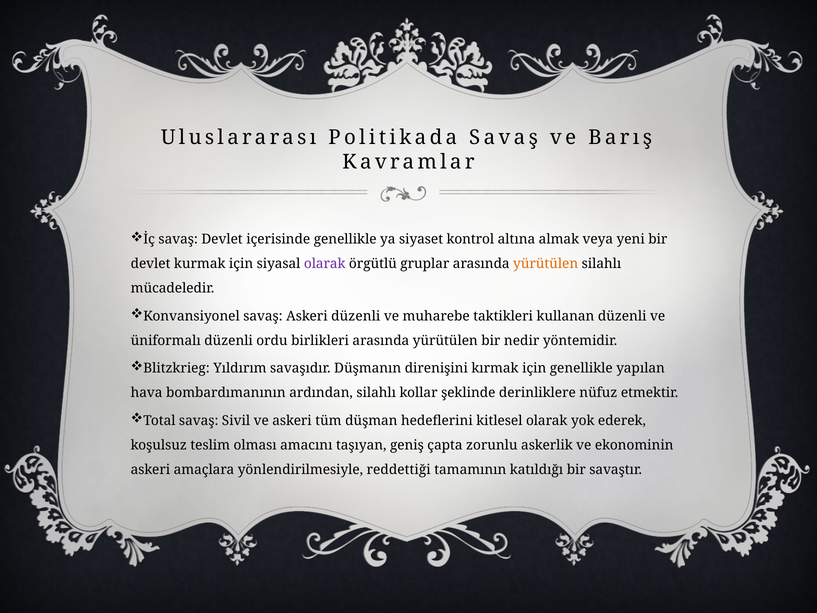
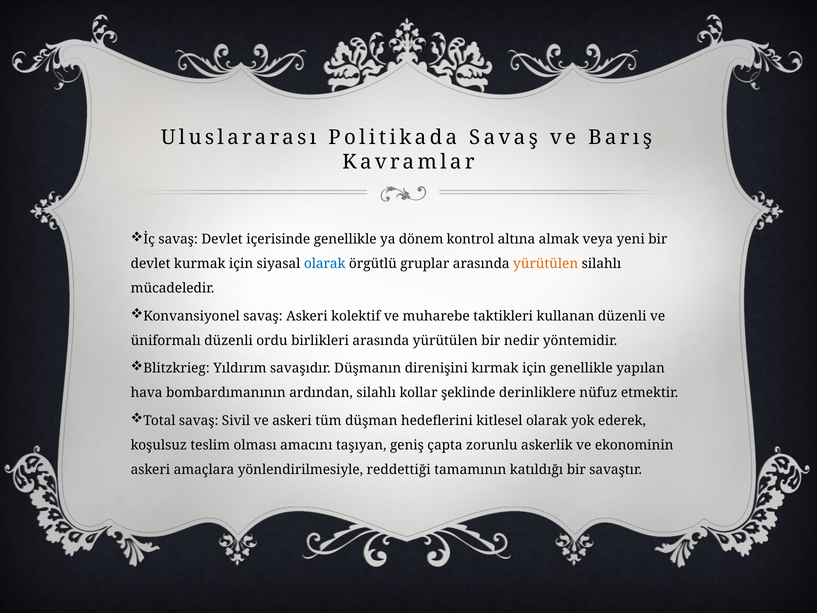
siyaset: siyaset -> dönem (421, 239)
olarak colour: purple -> blue (325, 264)
Askeri düzenli: düzenli -> kolektif (356, 316)
